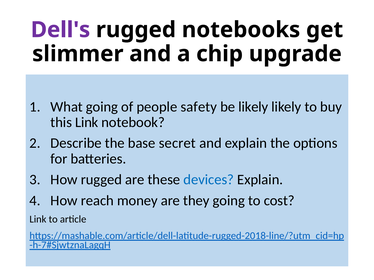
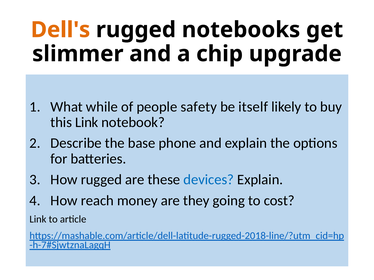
Dell's colour: purple -> orange (60, 30)
What going: going -> while (102, 107)
be likely: likely -> itself (253, 107)
secret: secret -> phone (177, 143)
